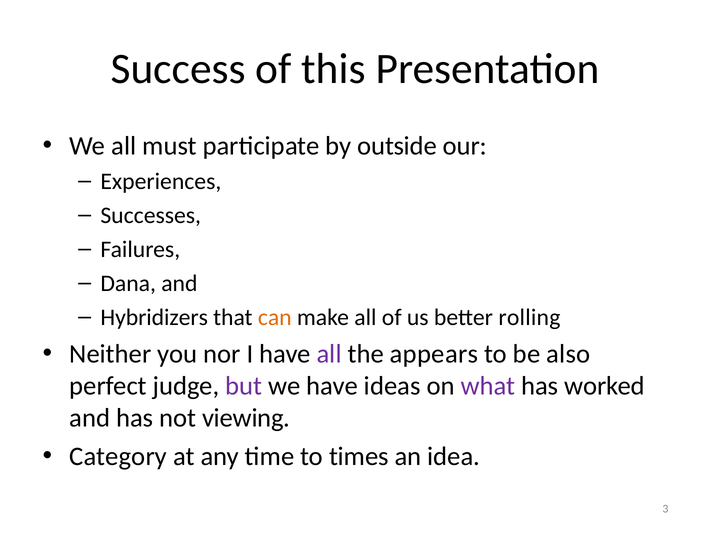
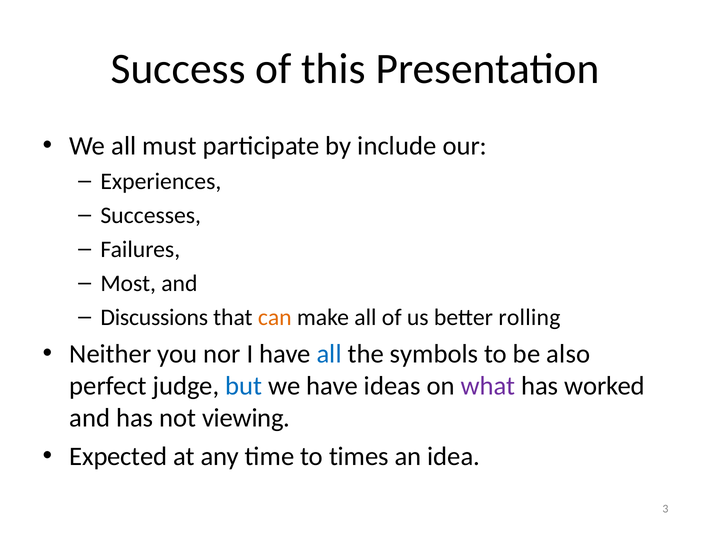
outside: outside -> include (397, 146)
Dana: Dana -> Most (128, 283)
Hybridizers: Hybridizers -> Discussions (154, 317)
all colour: purple -> blue (329, 354)
appears: appears -> symbols (434, 354)
but colour: purple -> blue (244, 386)
Category: Category -> Expected (118, 457)
